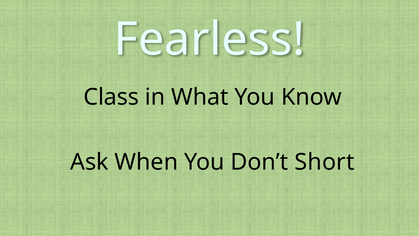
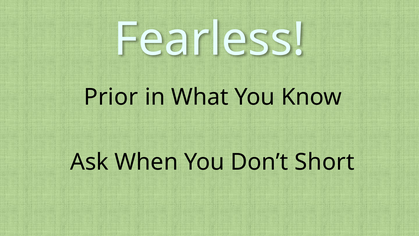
Class: Class -> Prior (111, 97)
